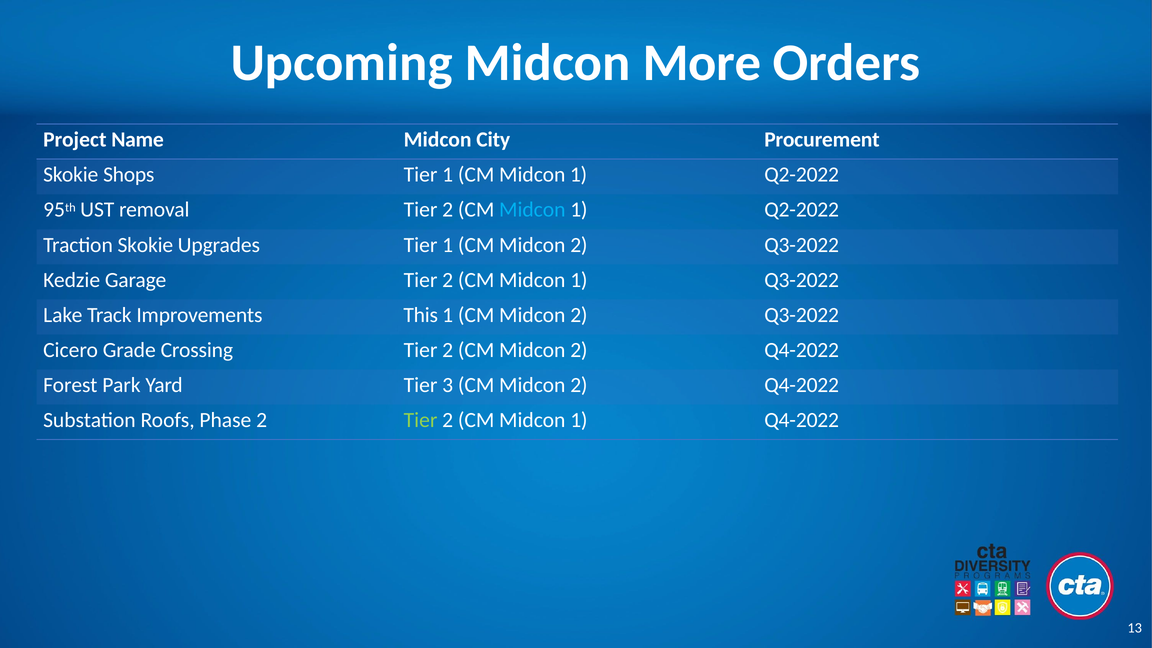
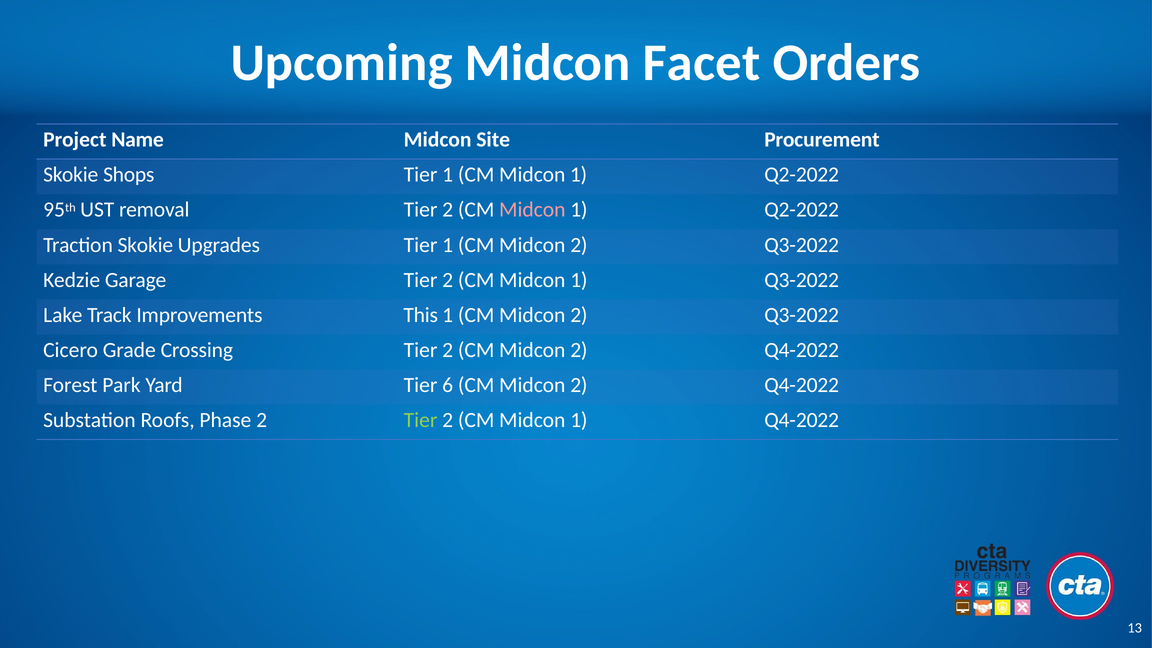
More: More -> Facet (702, 63)
City: City -> Site (493, 140)
Midcon colour: light blue -> pink (532, 210)
3: 3 -> 6 (448, 385)
